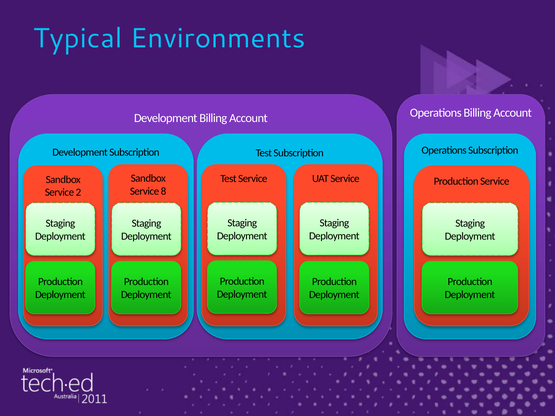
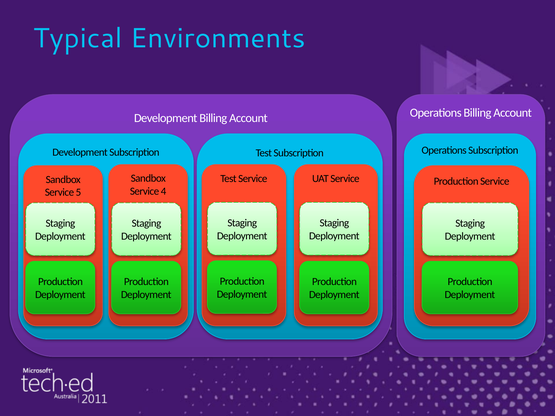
8: 8 -> 4 (164, 191)
2: 2 -> 5 (78, 193)
